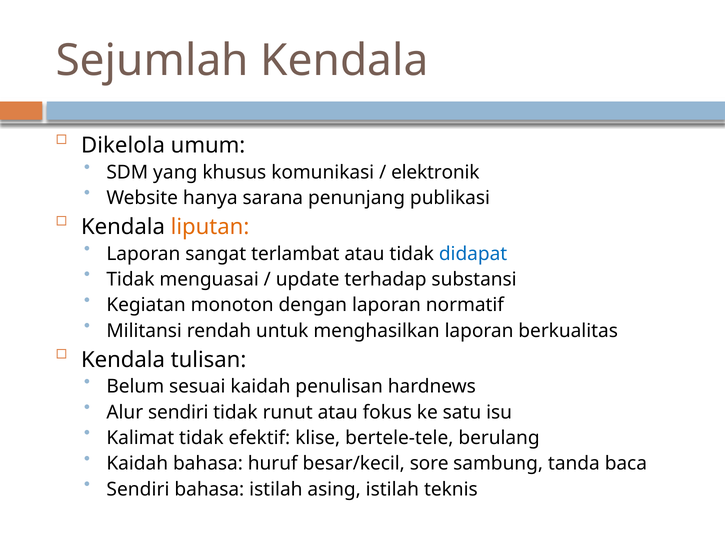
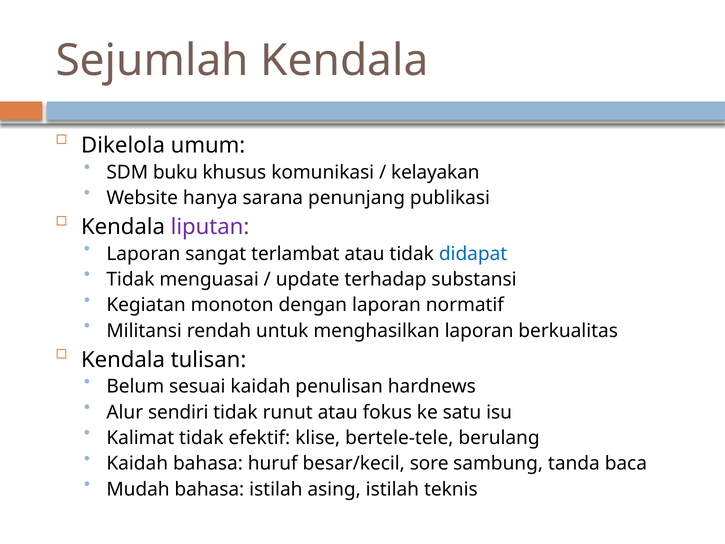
yang: yang -> buku (175, 172)
elektronik: elektronik -> kelayakan (435, 172)
liputan colour: orange -> purple (210, 227)
Sendiri: Sendiri -> Mudah (138, 489)
